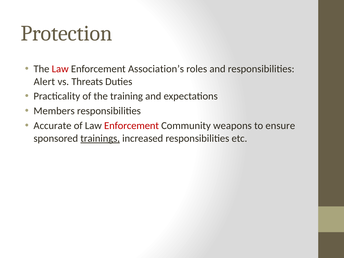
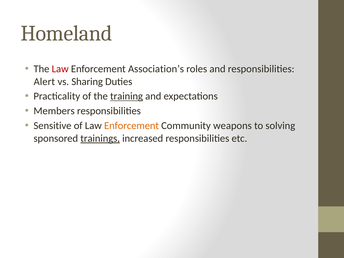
Protection: Protection -> Homeland (66, 33)
Threats: Threats -> Sharing (87, 82)
training underline: none -> present (127, 96)
Accurate: Accurate -> Sensitive (53, 126)
Enforcement colour: red -> orange (132, 126)
ensure: ensure -> solving (280, 126)
